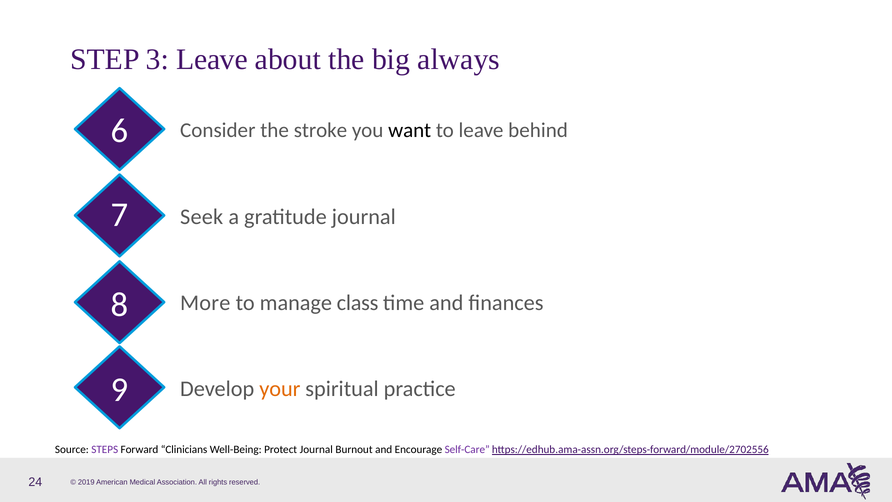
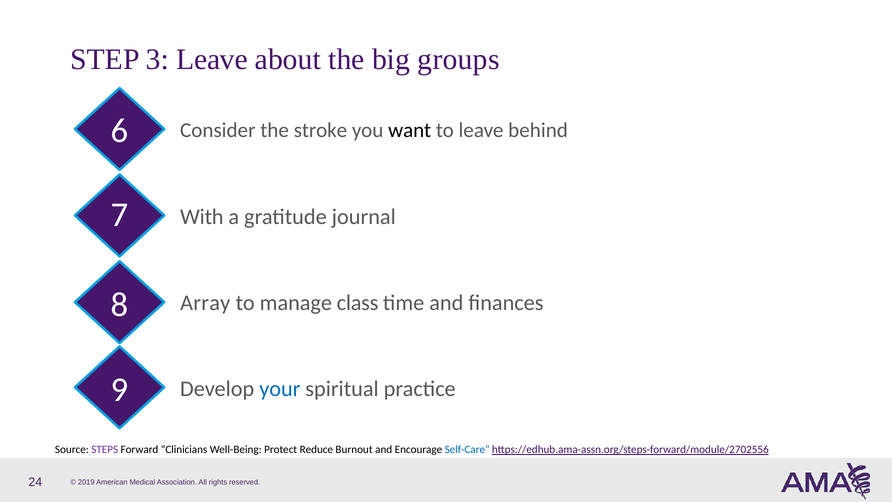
always: always -> groups (459, 59)
Seek: Seek -> With (202, 217)
More: More -> Array (205, 303)
your colour: orange -> blue (280, 389)
Protect Journal: Journal -> Reduce (316, 450)
Self-Care colour: purple -> blue (467, 450)
